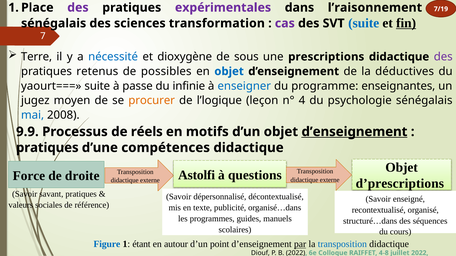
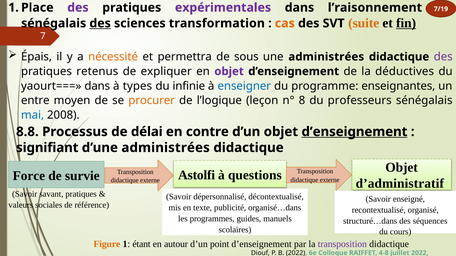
des underline: none -> present (100, 23)
cas colour: purple -> orange (285, 23)
suite colour: blue -> orange (364, 23)
Terre: Terre -> Épais (36, 57)
nécessité colour: blue -> orange (113, 57)
dioxygène: dioxygène -> permettra (185, 57)
une prescriptions: prescriptions -> administrées (326, 57)
possibles: possibles -> expliquer (166, 71)
objet colour: blue -> purple (229, 71)
yaourt=== suite: suite -> dans (97, 86)
passe: passe -> types (137, 86)
jugez: jugez -> entre (35, 101)
4: 4 -> 8 (302, 101)
psychologie: psychologie -> professeurs (360, 101)
9.9: 9.9 -> 8.8 (27, 132)
réels: réels -> délai (147, 132)
motifs: motifs -> contre (207, 132)
pratiques: pratiques -> signifiant (47, 148)
d’une compétences: compétences -> administrées (166, 148)
droite: droite -> survie (82, 176)
d’prescriptions: d’prescriptions -> d’administratif (400, 184)
Figure colour: blue -> orange (107, 245)
par underline: present -> none (300, 245)
transposition colour: blue -> purple (342, 245)
